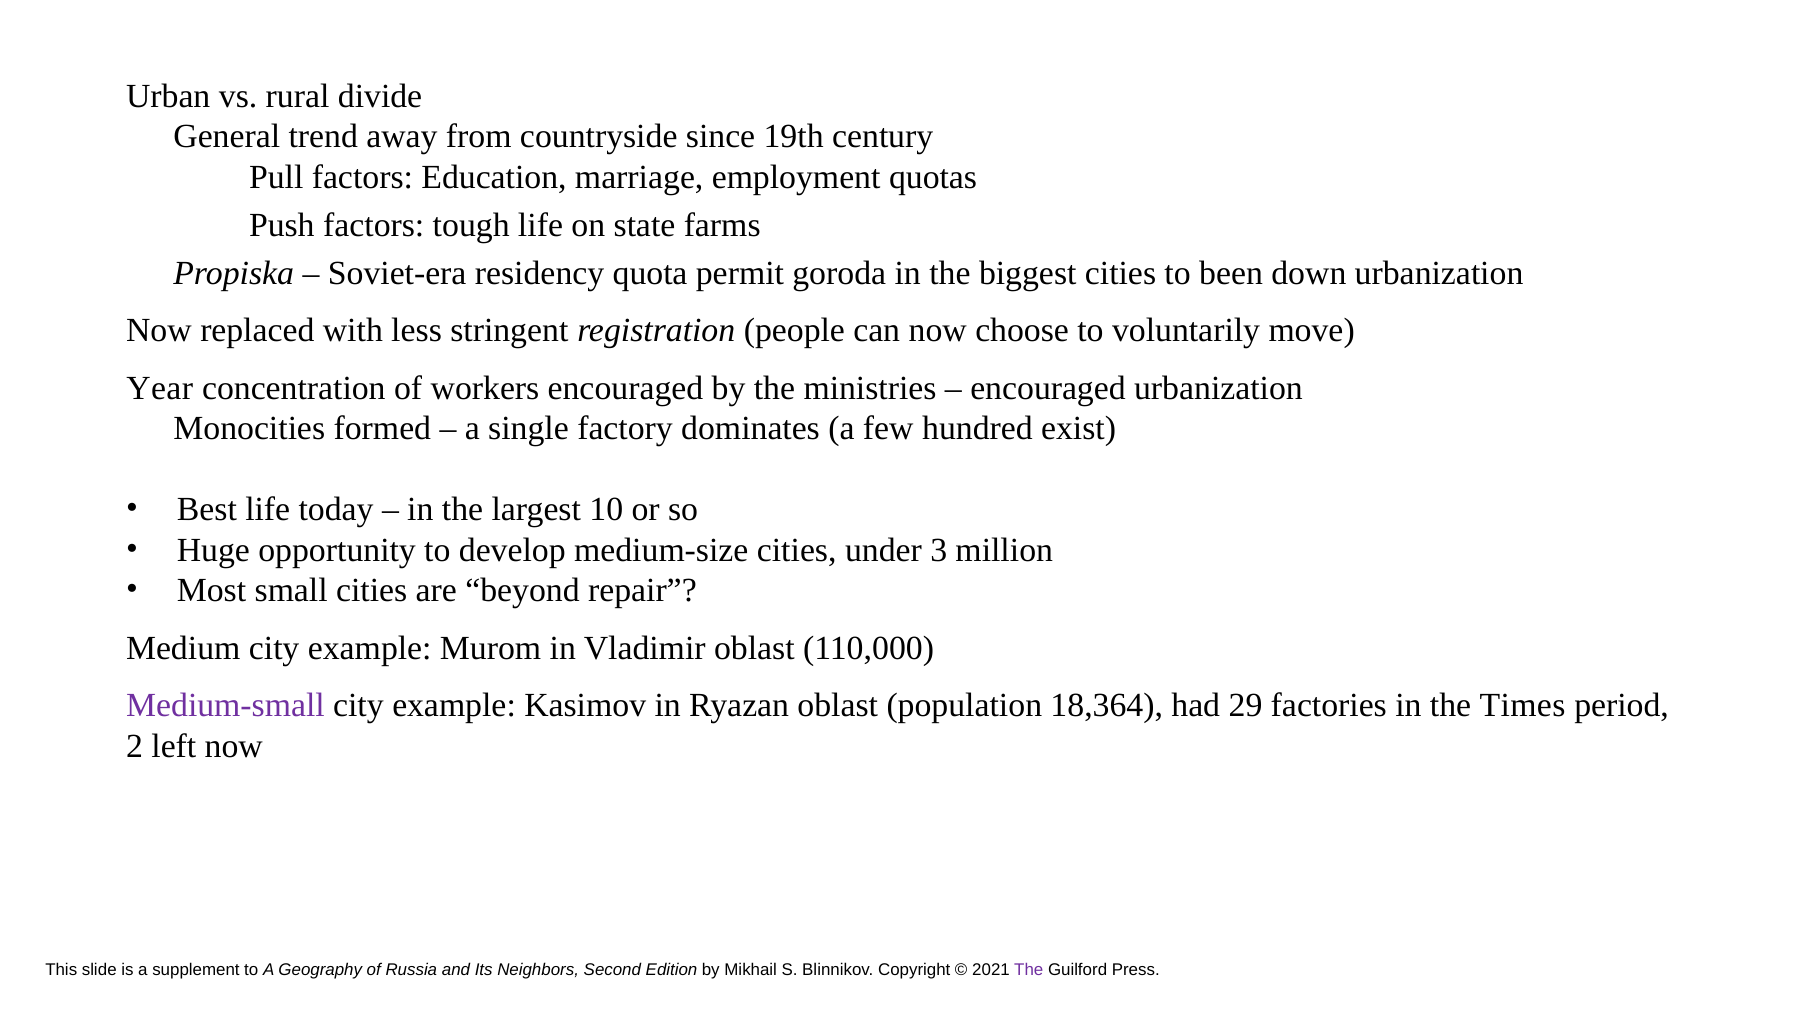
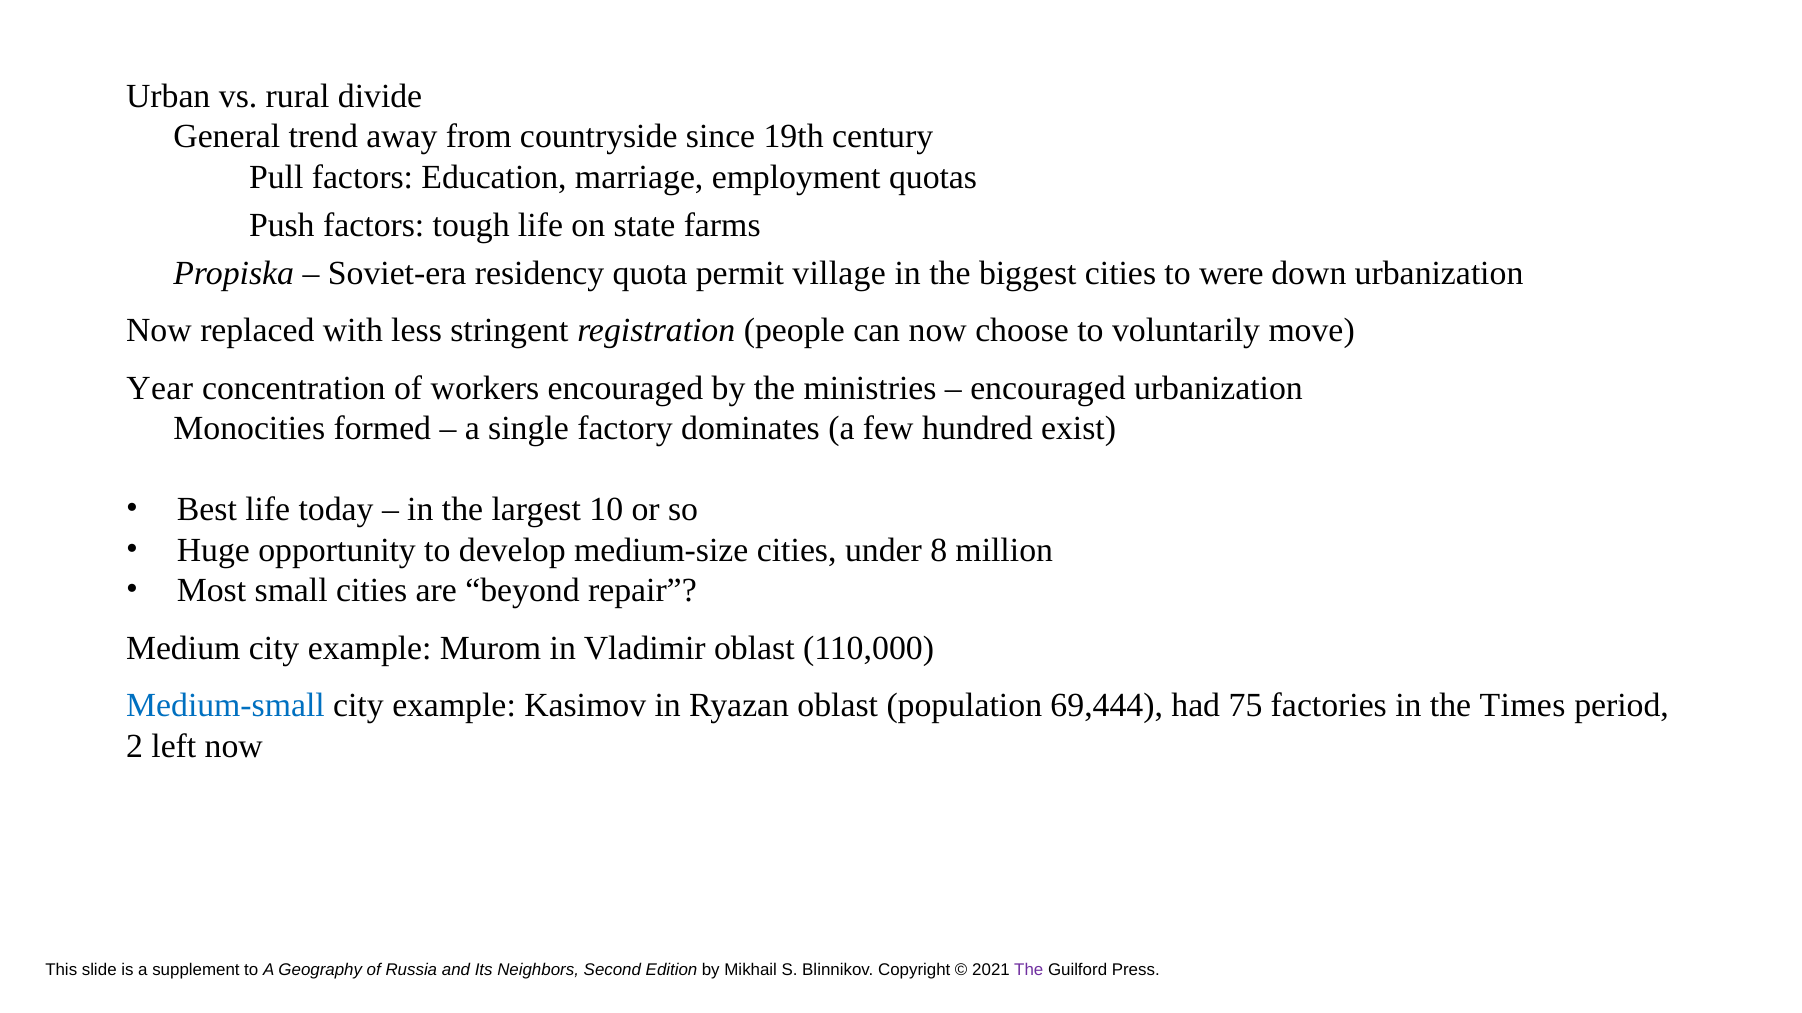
goroda: goroda -> village (839, 273)
been: been -> were (1231, 273)
3: 3 -> 8 (939, 551)
Medium-small colour: purple -> blue (225, 706)
18,364: 18,364 -> 69,444 (1107, 706)
29: 29 -> 75 (1246, 706)
